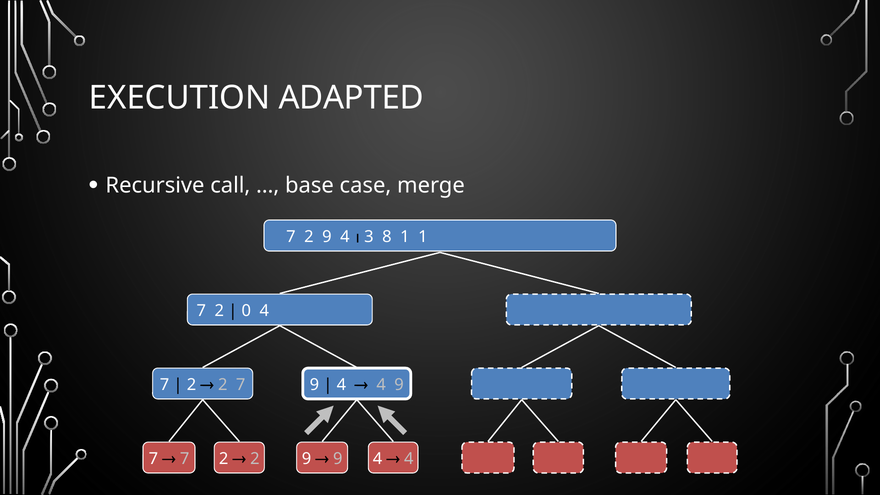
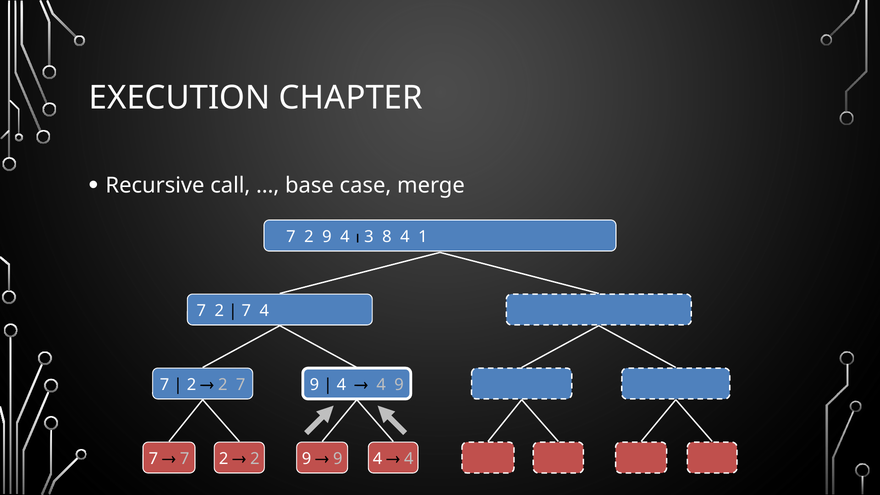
ADAPTED: ADAPTED -> CHAPTER (351, 98)
8 1: 1 -> 4 (405, 237)
0: 0 -> 7 (246, 311)
